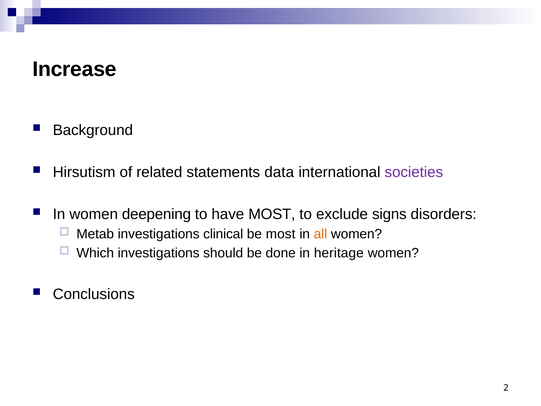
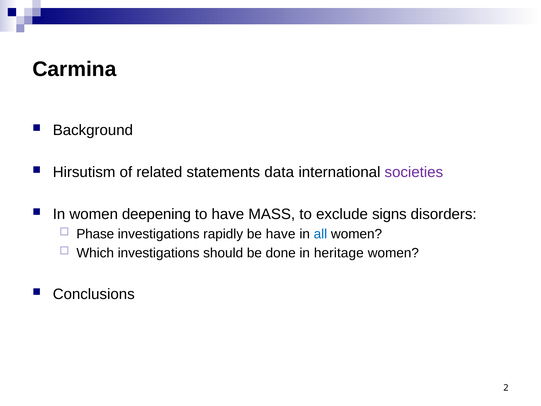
Increase: Increase -> Carmina (74, 69)
have MOST: MOST -> MASS (272, 214)
Metab: Metab -> Phase (95, 234)
clinical: clinical -> rapidly (223, 234)
be most: most -> have (281, 234)
all colour: orange -> blue (320, 234)
